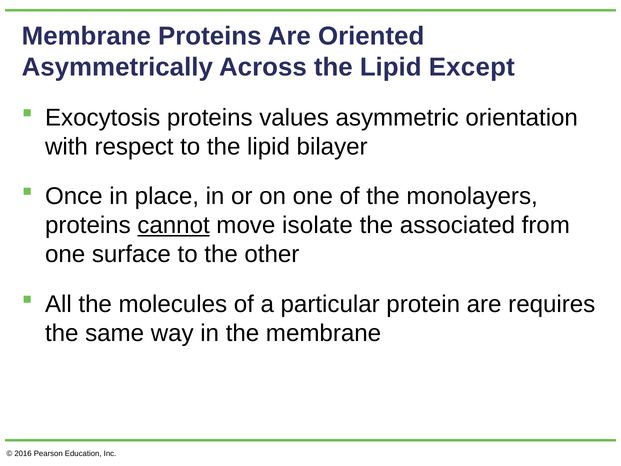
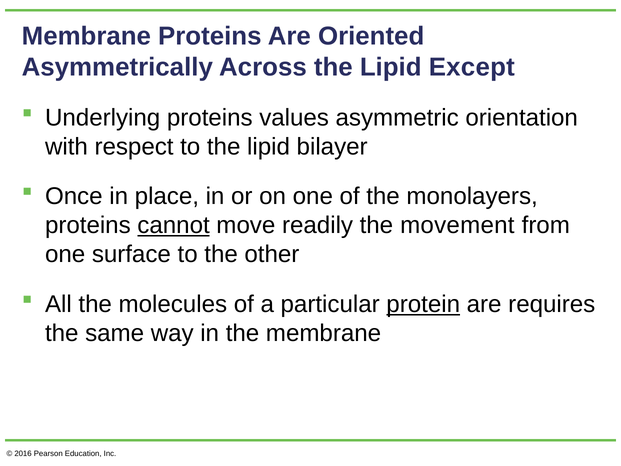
Exocytosis: Exocytosis -> Underlying (103, 118)
isolate: isolate -> readily (318, 225)
associated: associated -> movement (457, 225)
protein underline: none -> present (423, 304)
